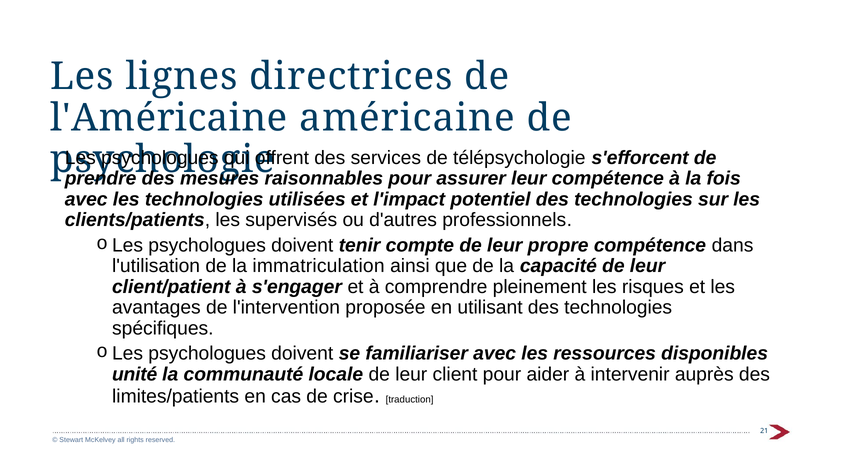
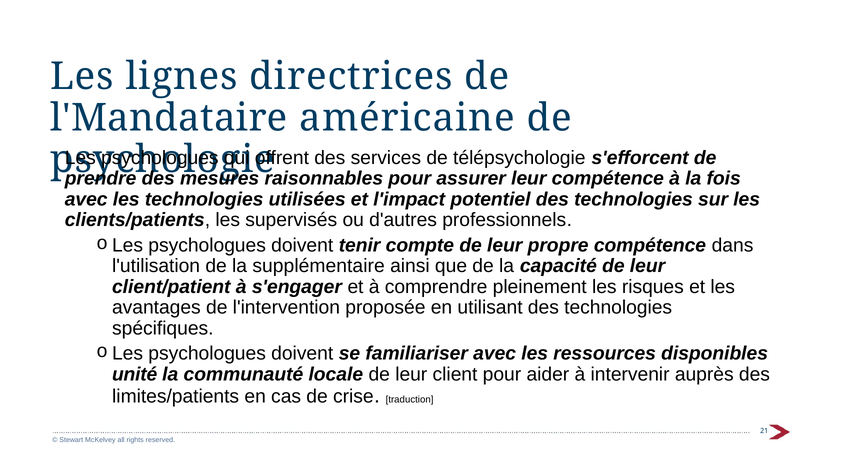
l'Américaine: l'Américaine -> l'Mandataire (169, 118)
immatriculation: immatriculation -> supplémentaire (319, 266)
